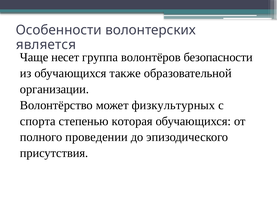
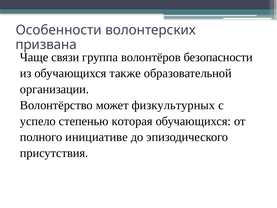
является: является -> призвана (46, 45)
несет: несет -> связи (65, 57)
спорта: спорта -> успело (38, 121)
проведении: проведении -> инициативе (97, 137)
